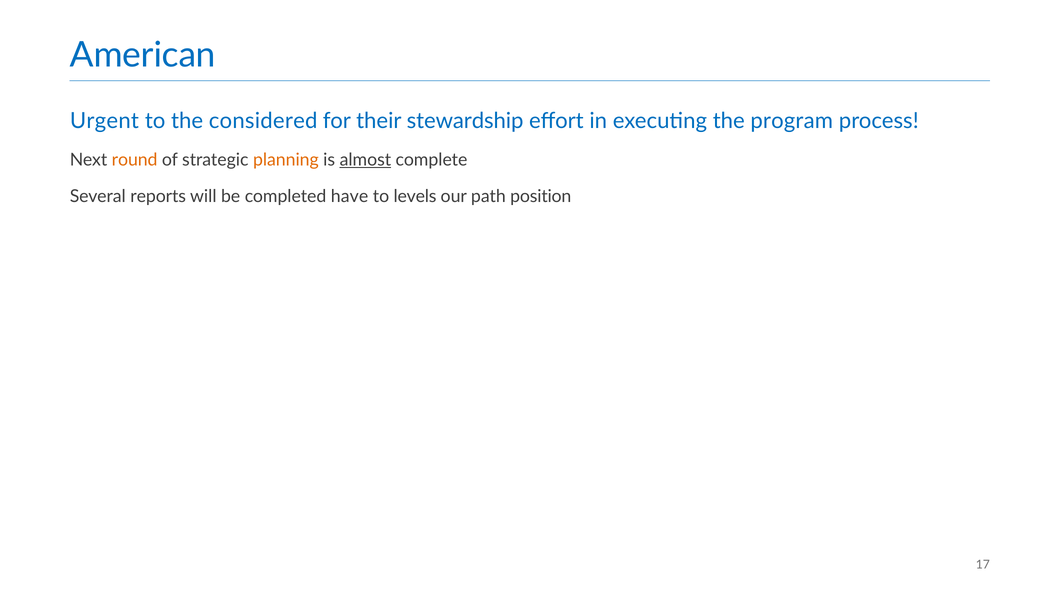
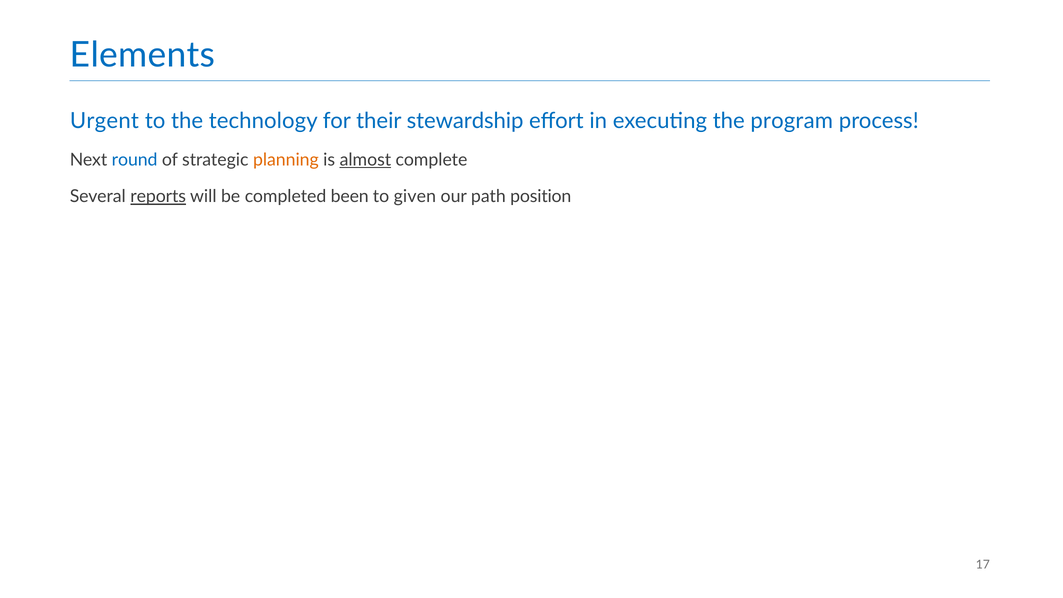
American: American -> Elements (142, 55)
considered: considered -> technology (263, 121)
round colour: orange -> blue (135, 160)
reports underline: none -> present (158, 197)
have: have -> been (350, 197)
levels: levels -> given (415, 197)
